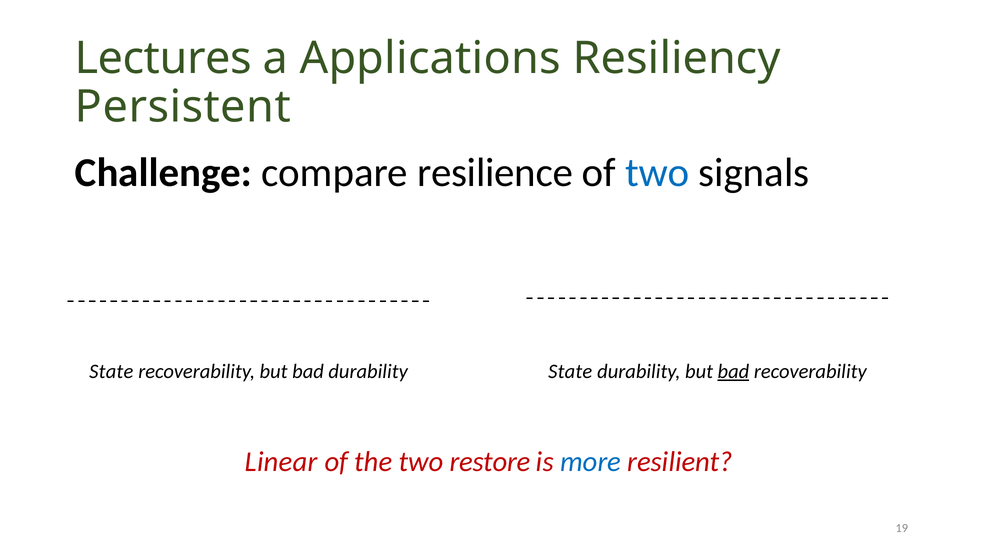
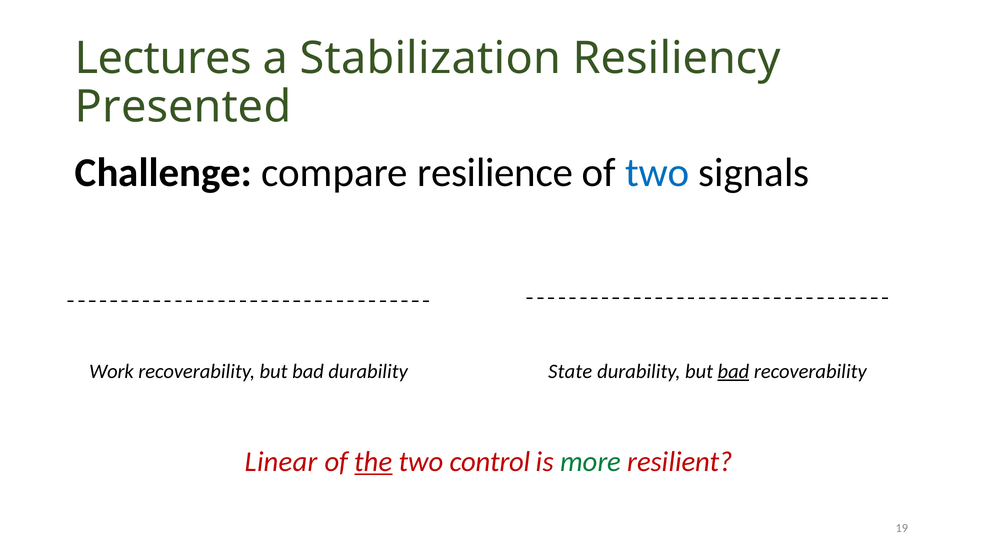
Applications: Applications -> Stabilization (430, 58)
Persistent: Persistent -> Presented (183, 107)
State: State -> Work (111, 371)
the underline: none -> present (373, 462)
restore: restore -> control (490, 462)
more colour: blue -> green (591, 462)
